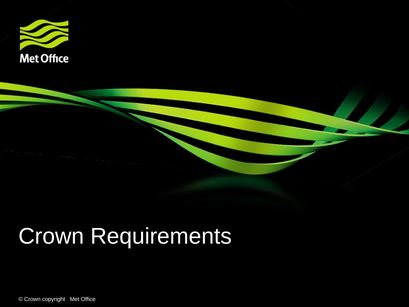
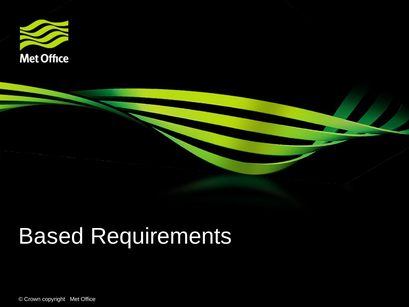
Crown: Crown -> Based (51, 236)
